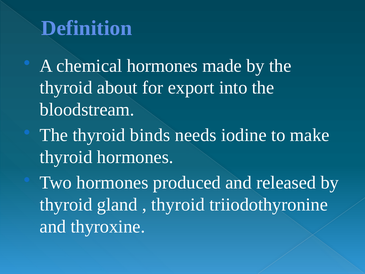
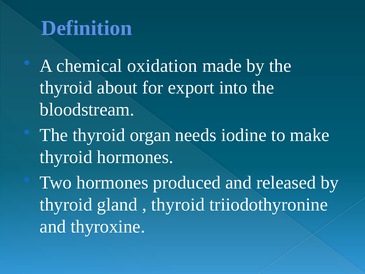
chemical hormones: hormones -> oxidation (162, 66)
binds: binds -> organ (150, 135)
